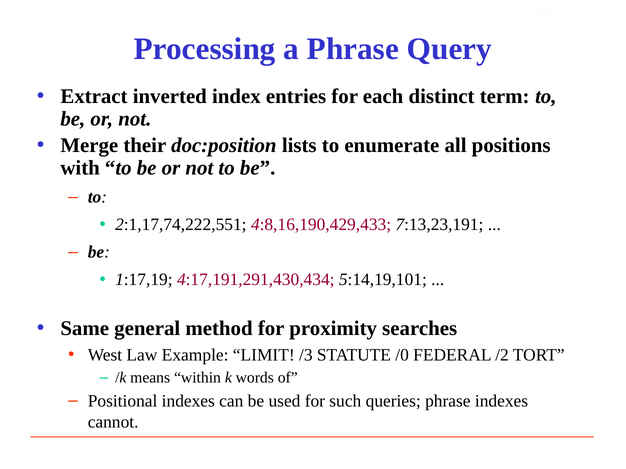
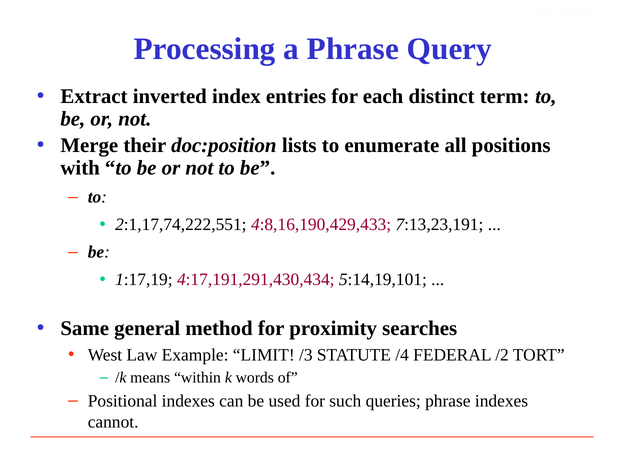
/0: /0 -> /4 (402, 355)
